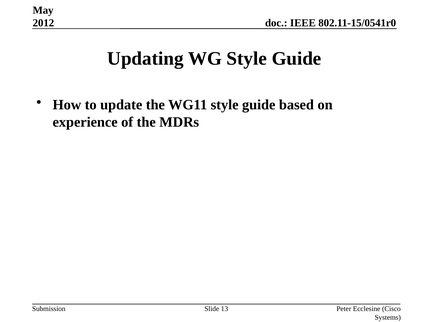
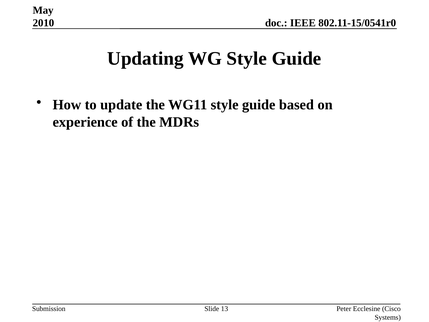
2012: 2012 -> 2010 (43, 23)
